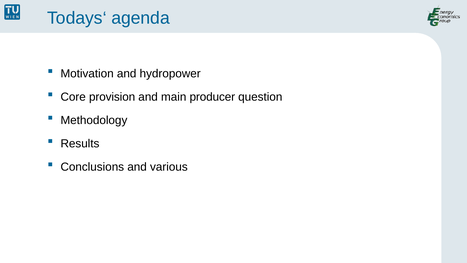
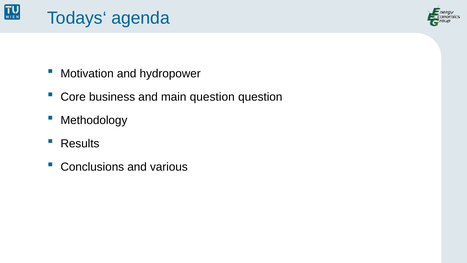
provision: provision -> business (112, 97)
main producer: producer -> question (212, 97)
